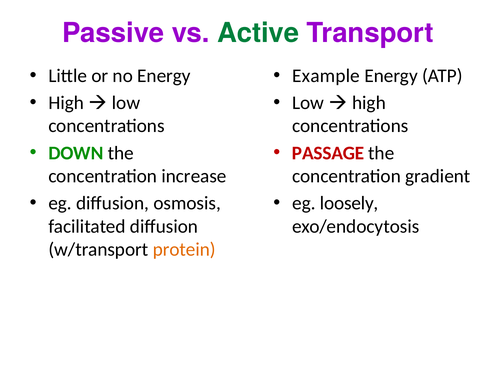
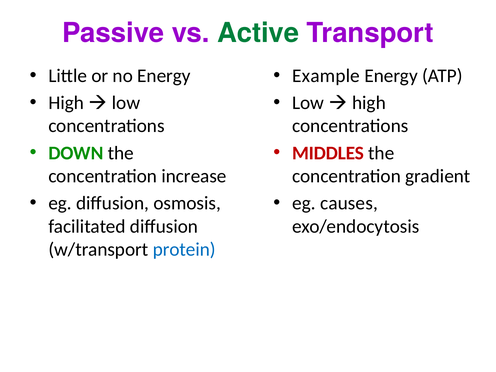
PASSAGE: PASSAGE -> MIDDLES (328, 153)
loosely: loosely -> causes (349, 203)
protein colour: orange -> blue (184, 249)
